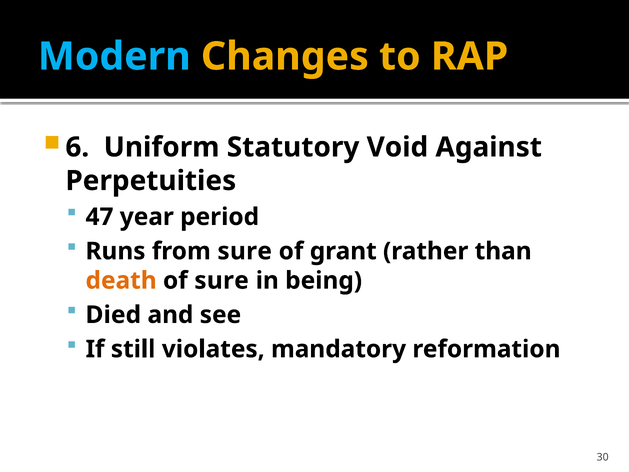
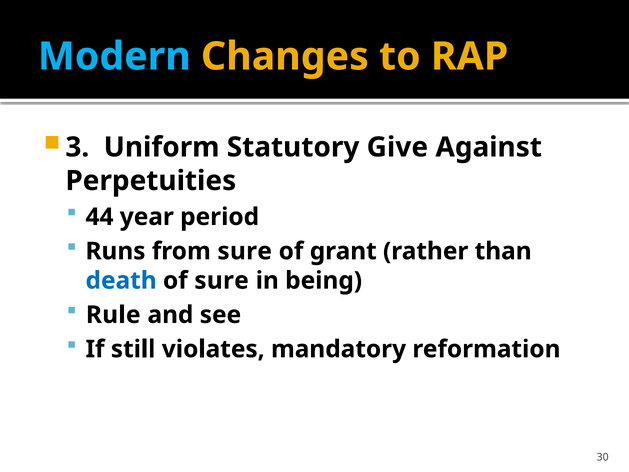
6: 6 -> 3 (77, 147)
Void: Void -> Give (397, 147)
47: 47 -> 44 (100, 217)
death colour: orange -> blue (121, 280)
Died: Died -> Rule (113, 315)
